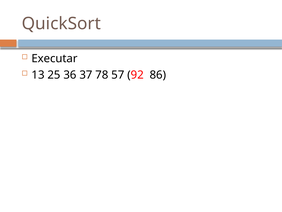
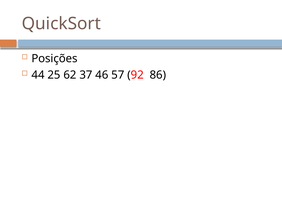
Executar: Executar -> Posições (55, 58)
13: 13 -> 44 (38, 75)
36: 36 -> 62 (70, 75)
78: 78 -> 46 (102, 75)
